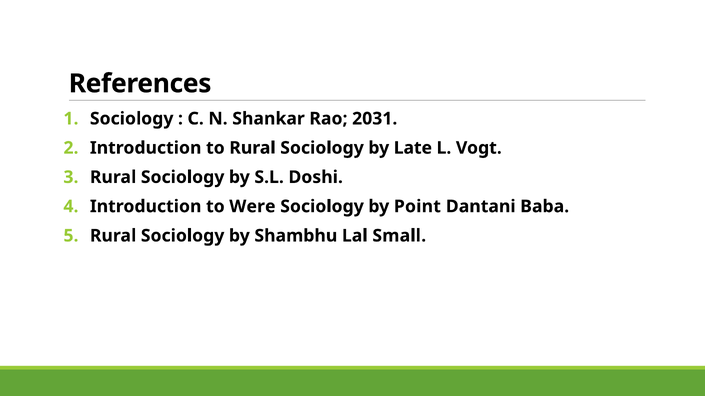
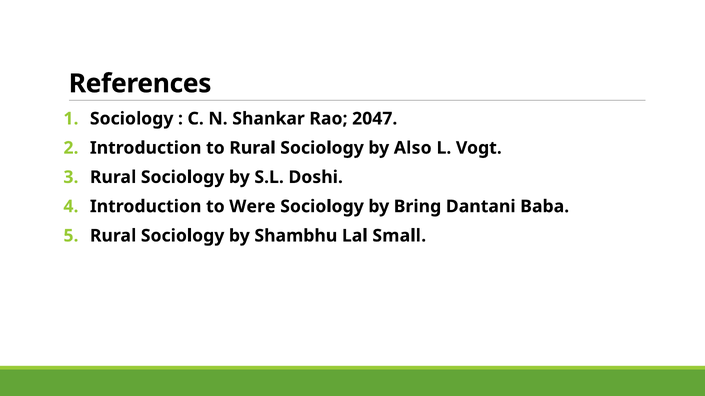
2031: 2031 -> 2047 (375, 119)
Late: Late -> Also (413, 148)
Point: Point -> Bring (417, 207)
